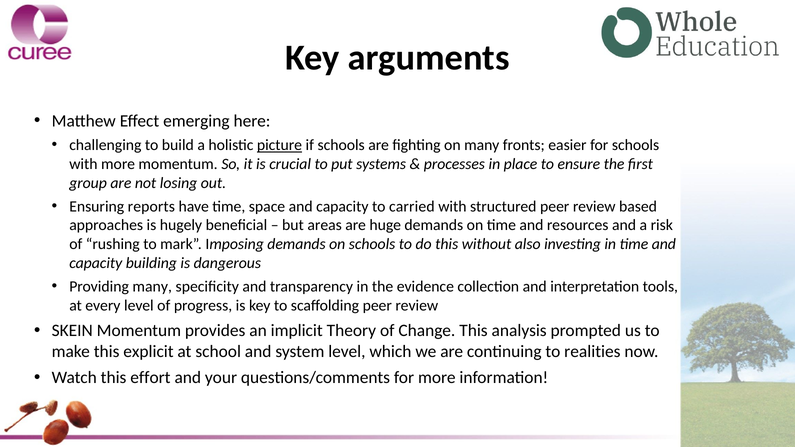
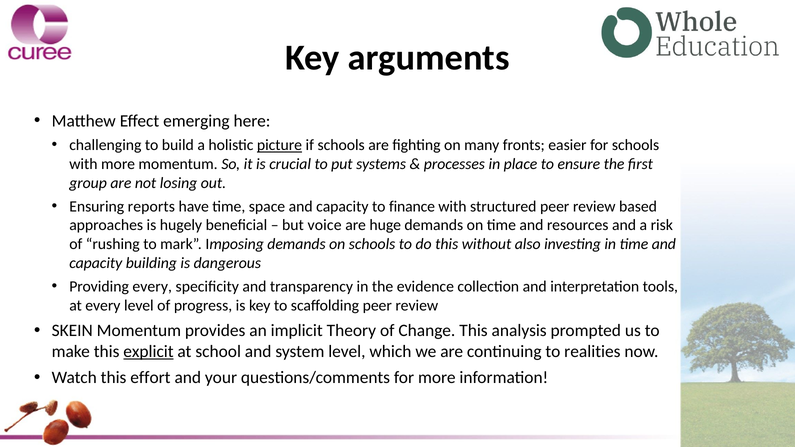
carried: carried -> finance (412, 206)
areas: areas -> voice (325, 225)
Providing many: many -> every (152, 287)
explicit underline: none -> present (148, 352)
